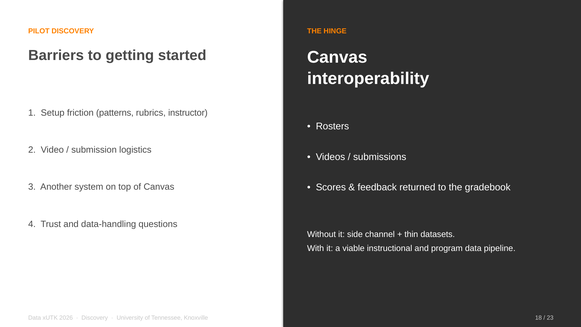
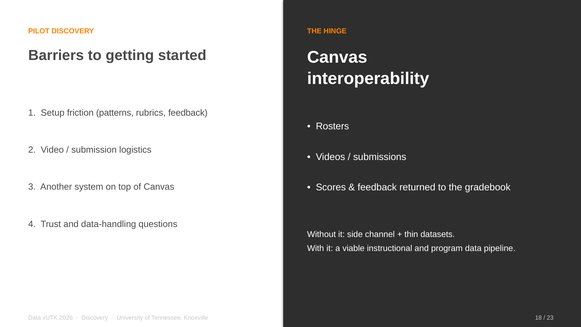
rubrics instructor: instructor -> feedback (188, 113)
